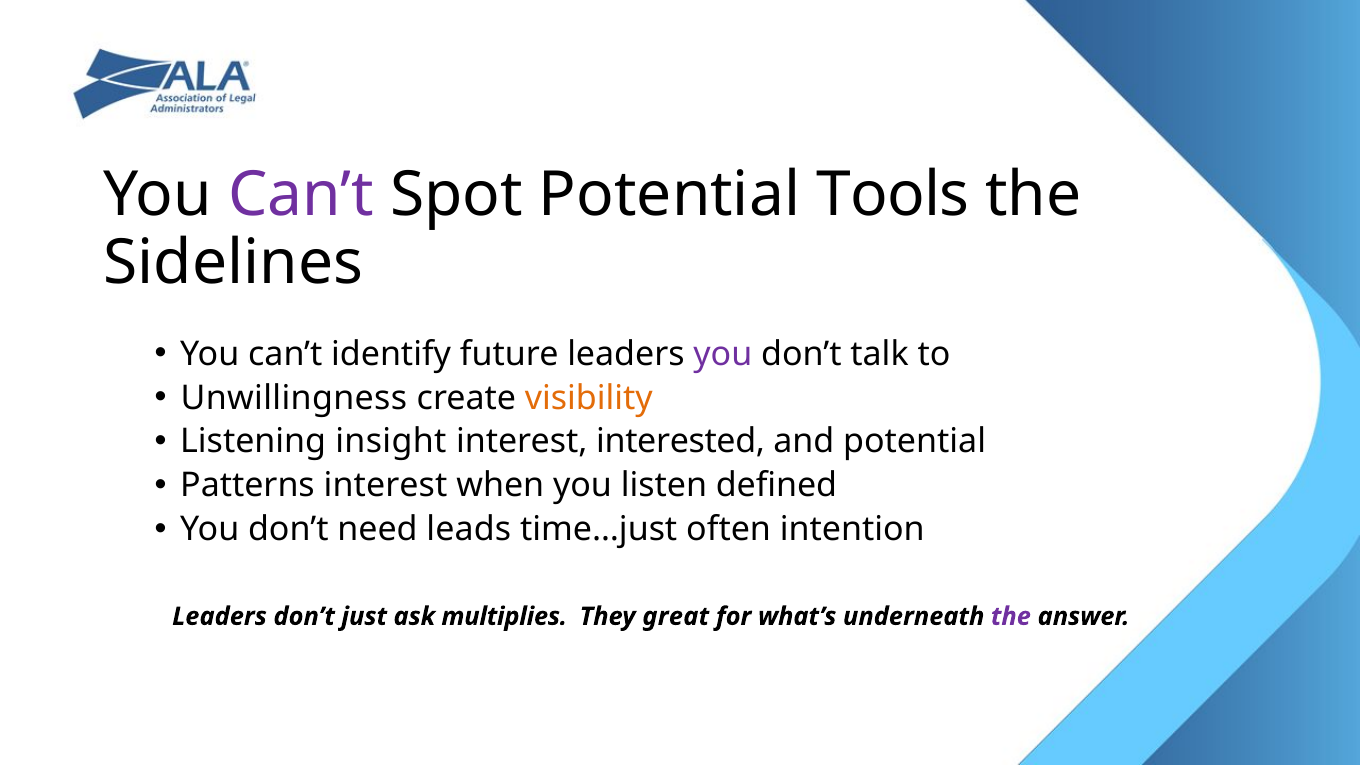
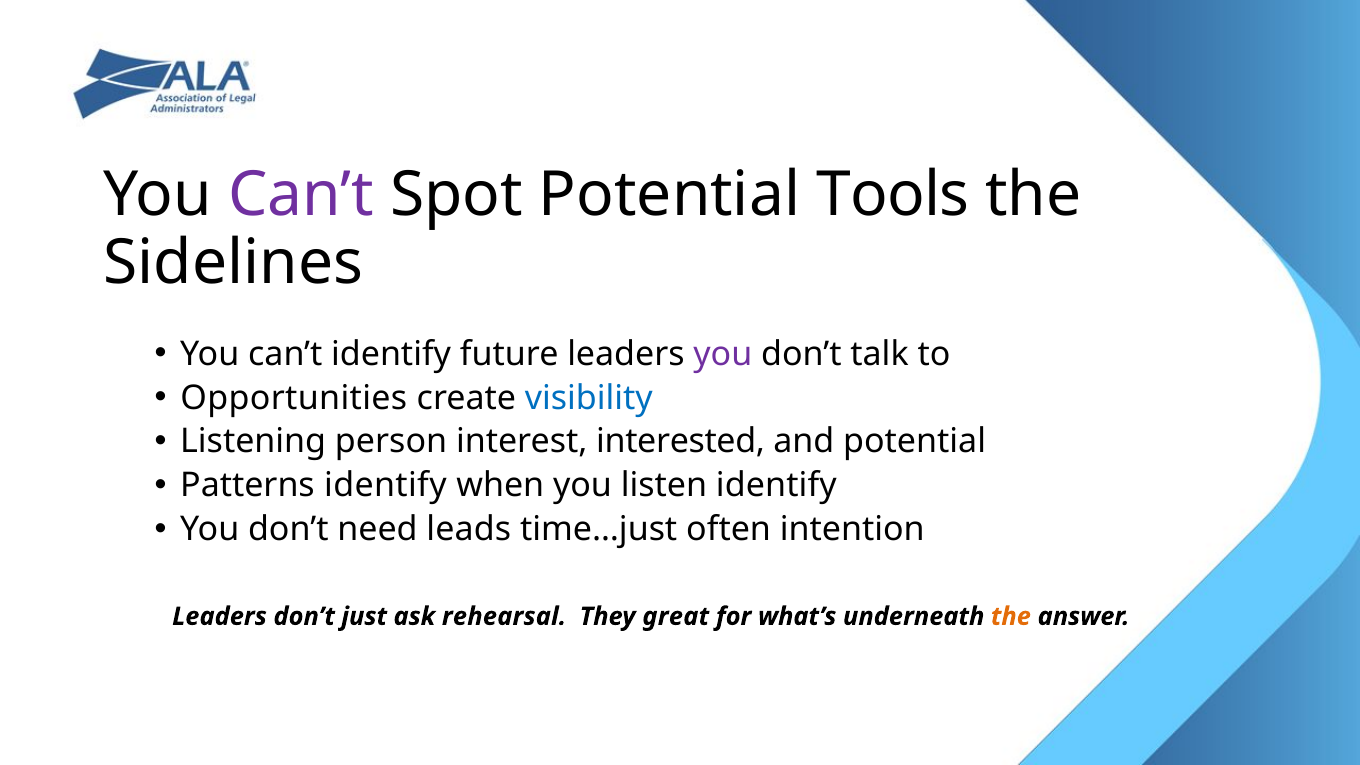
Unwillingness: Unwillingness -> Opportunities (294, 398)
visibility colour: orange -> blue (589, 398)
insight: insight -> person (391, 442)
Patterns interest: interest -> identify (385, 485)
listen defined: defined -> identify (776, 485)
multiplies: multiplies -> rehearsal (504, 616)
the colour: purple -> orange (1011, 616)
